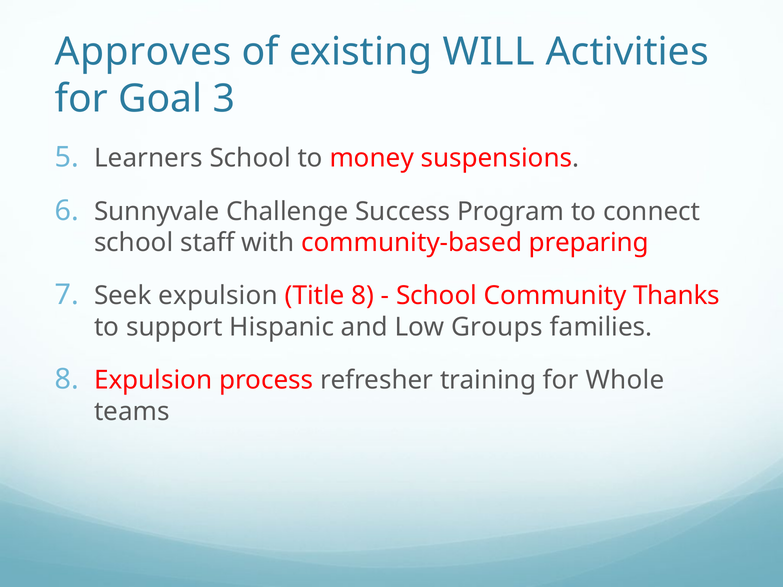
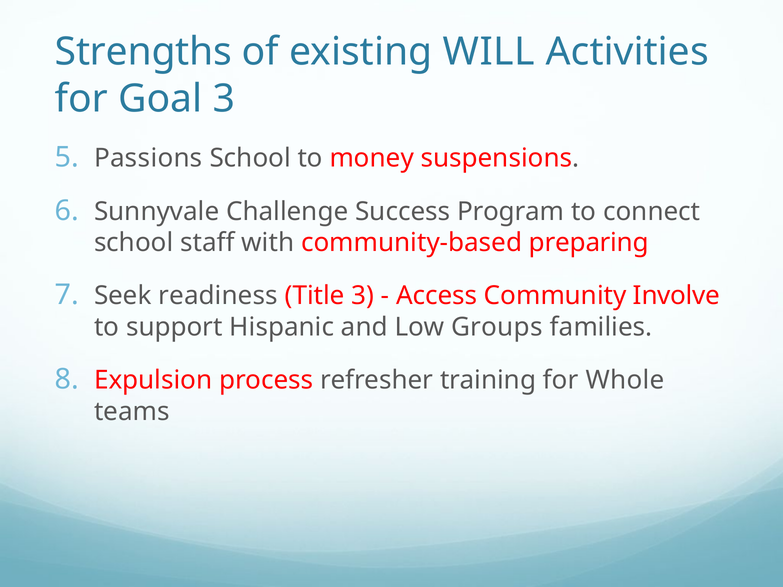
Approves: Approves -> Strengths (143, 52)
Learners: Learners -> Passions (148, 158)
Seek expulsion: expulsion -> readiness (218, 296)
Title 8: 8 -> 3 (363, 296)
School: School -> Access (437, 296)
Thanks: Thanks -> Involve (677, 296)
